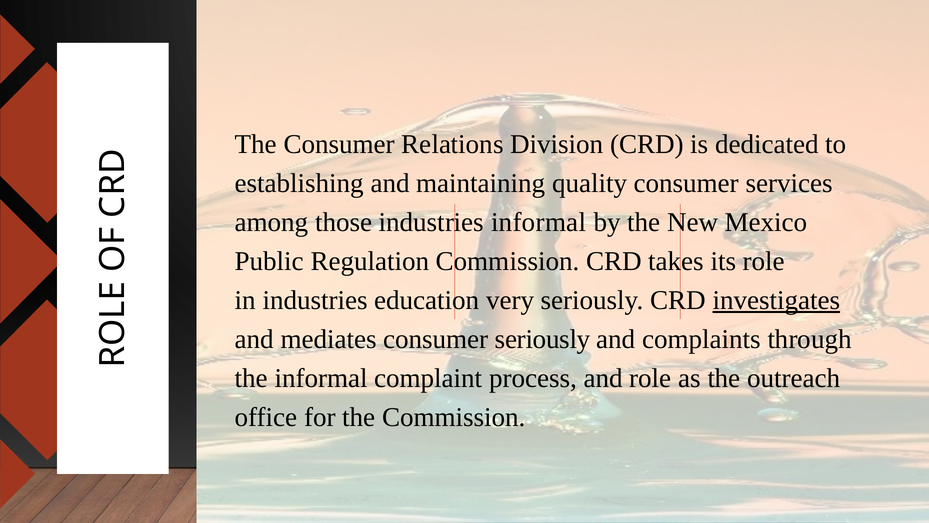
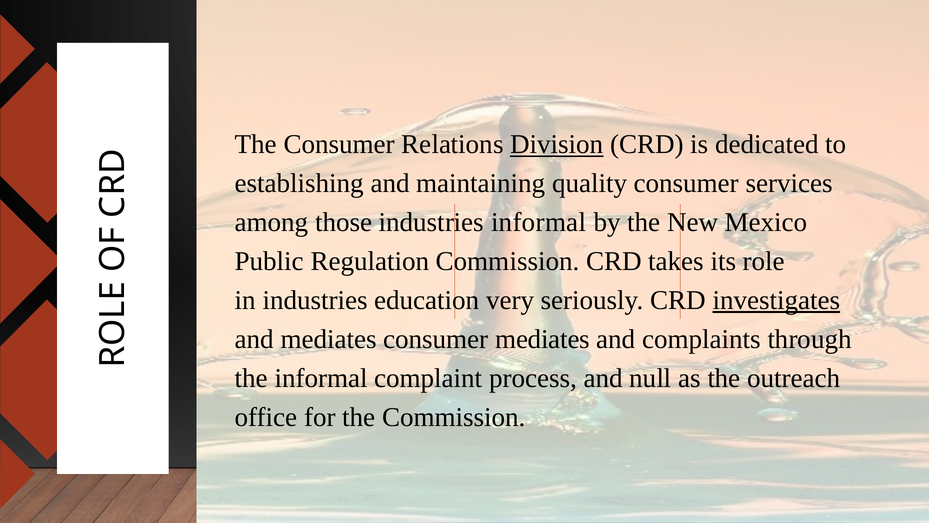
Division underline: none -> present (557, 144)
consumer seriously: seriously -> mediates (543, 339)
and role: role -> null (650, 378)
